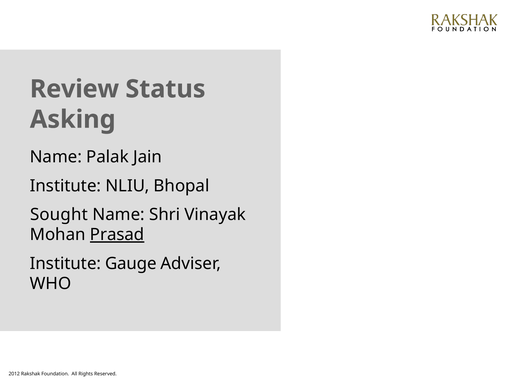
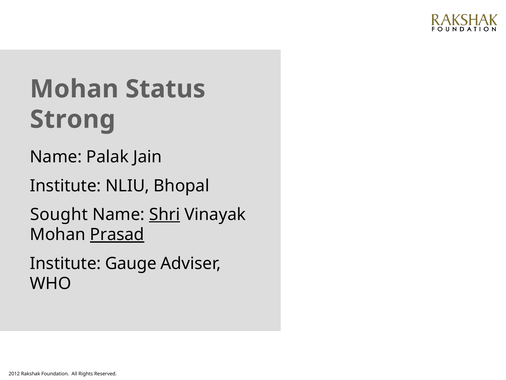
Review: Review -> Mohan (74, 89)
Asking: Asking -> Strong (73, 119)
Shri underline: none -> present (165, 214)
